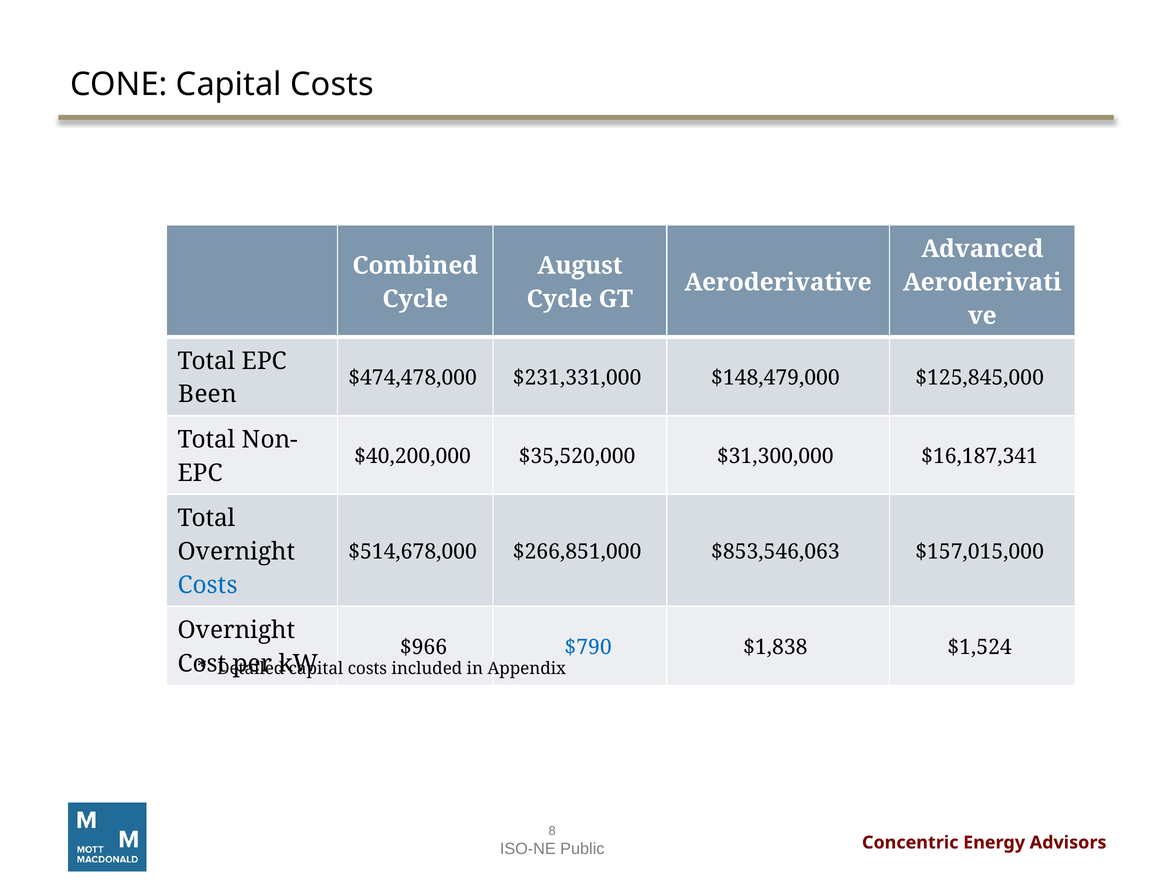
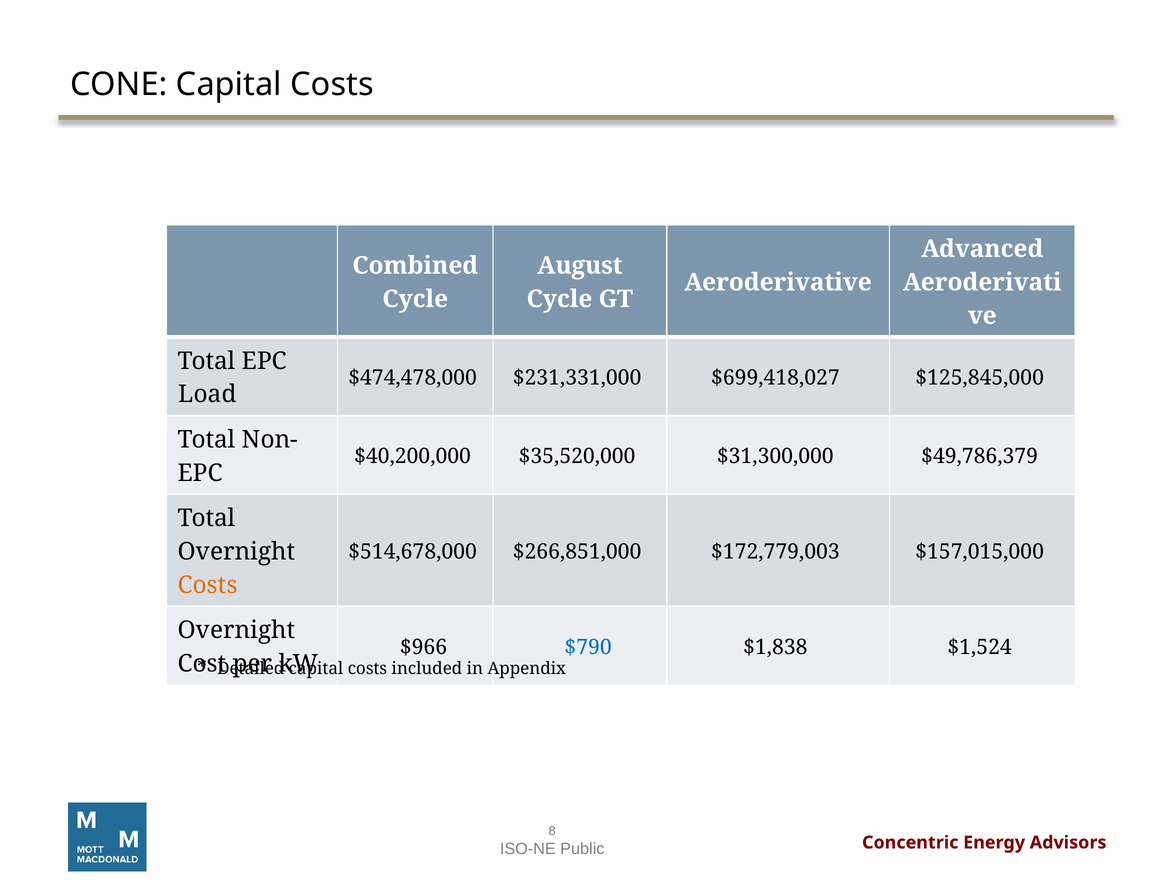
$148,479,000: $148,479,000 -> $699,418,027 (775, 378)
Been: Been -> Load (208, 394)
$16,187,341: $16,187,341 -> $49,786,379 (980, 456)
$853,546,063: $853,546,063 -> $172,779,003 (775, 552)
Costs colour: blue -> orange (208, 585)
